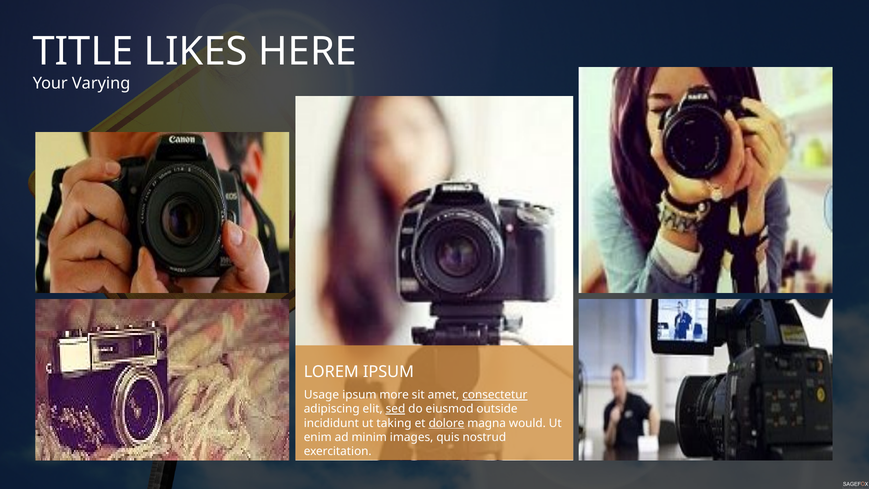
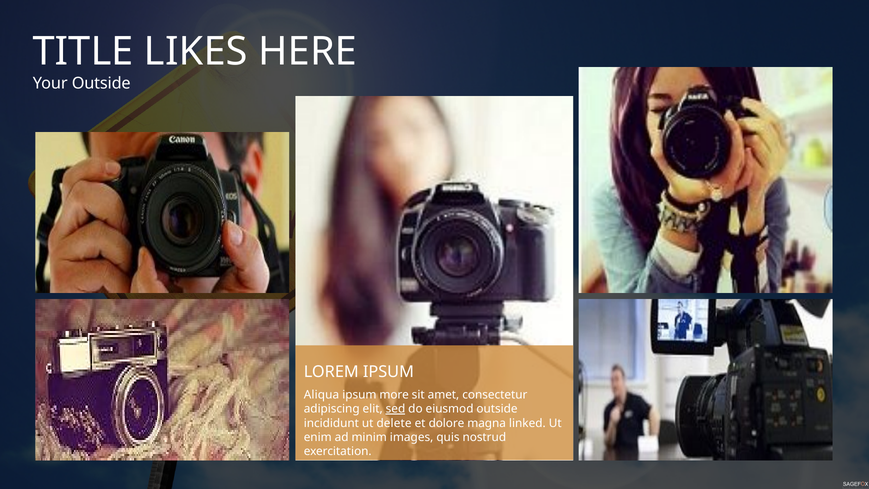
Your Varying: Varying -> Outside (101, 84)
Usage: Usage -> Aliqua (322, 395)
consectetur underline: present -> none (495, 395)
taking: taking -> delete (394, 423)
dolore underline: present -> none (446, 423)
would: would -> linked (527, 423)
